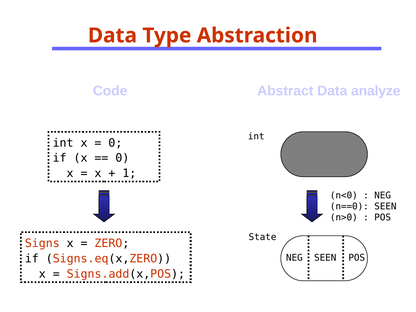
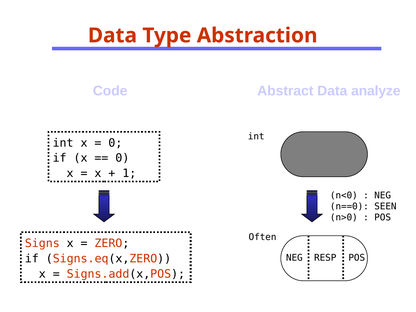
State: State -> Often (263, 237)
SEEN: SEEN -> RESP (325, 258)
